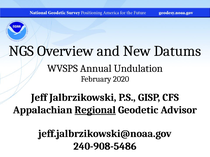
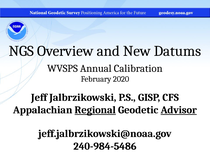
Undulation: Undulation -> Calibration (138, 69)
Advisor underline: none -> present (179, 110)
240-908-5486: 240-908-5486 -> 240-984-5486 (105, 147)
